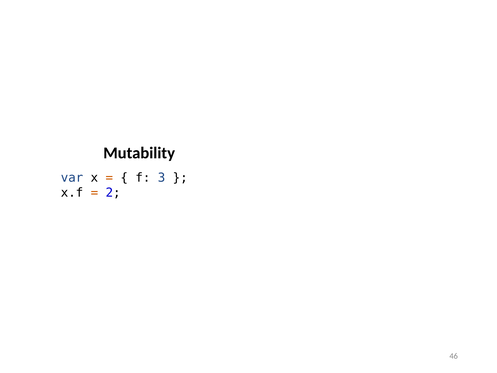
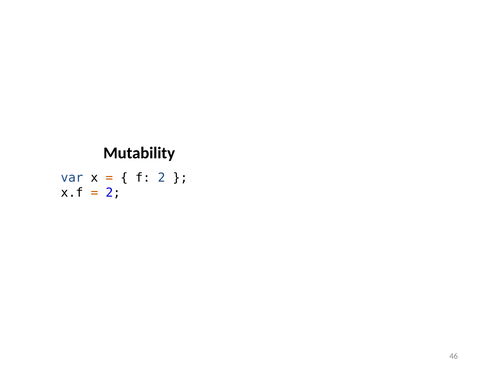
f 3: 3 -> 2 (162, 178)
